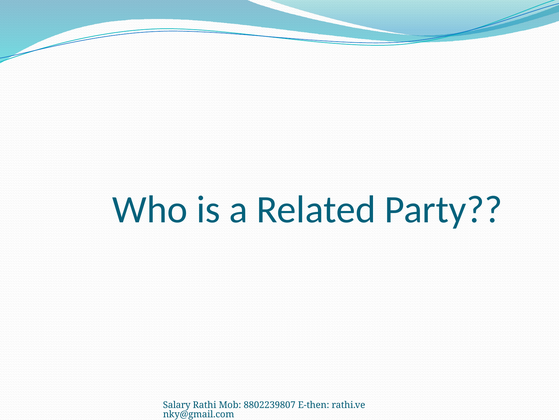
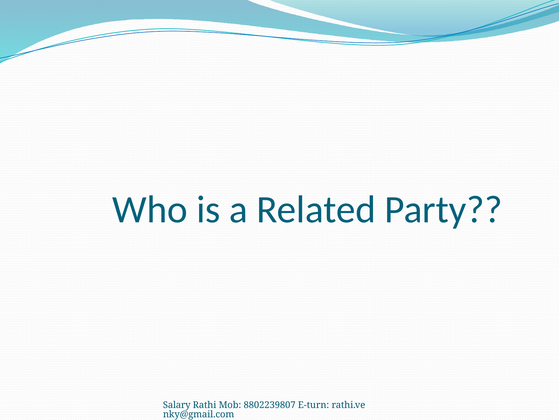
E-then: E-then -> E-turn (314, 404)
